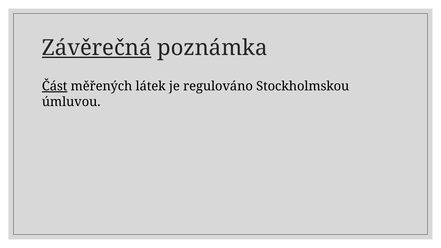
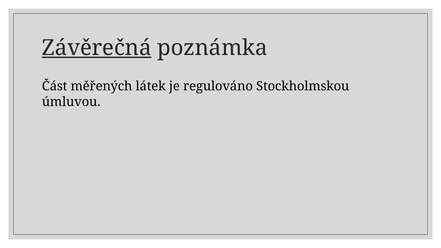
Část underline: present -> none (55, 86)
